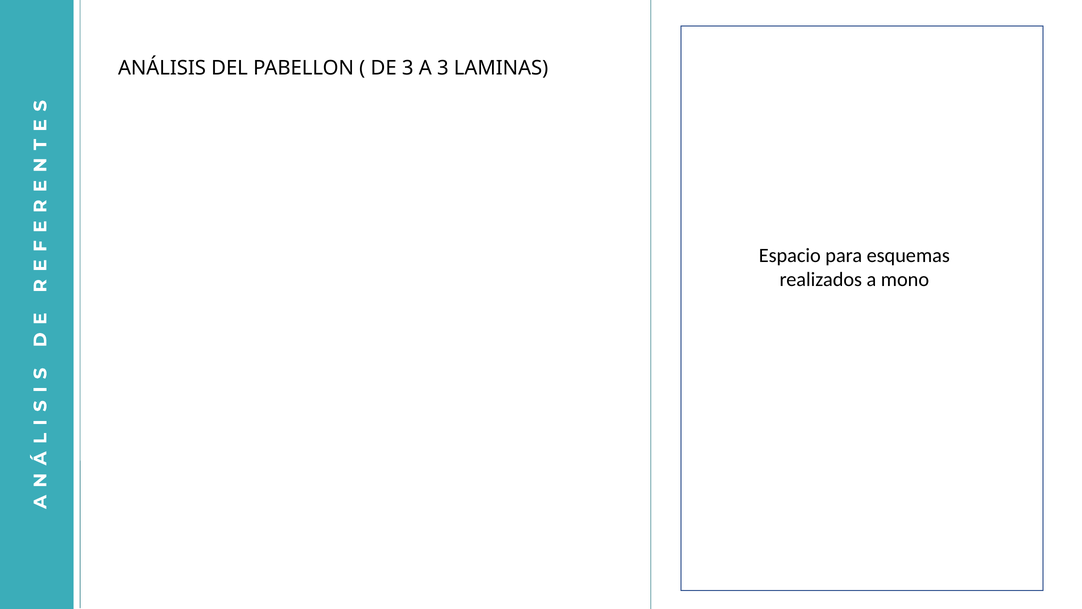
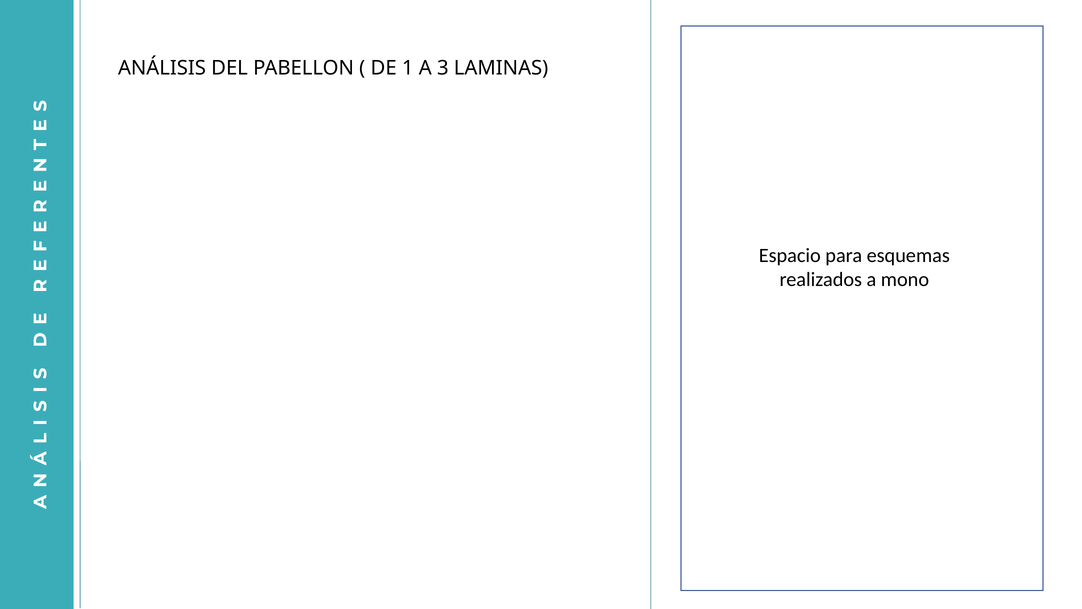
DE 3: 3 -> 1 (408, 68)
